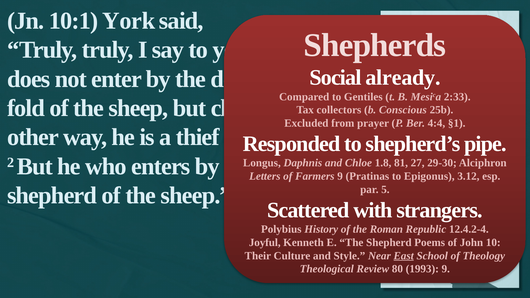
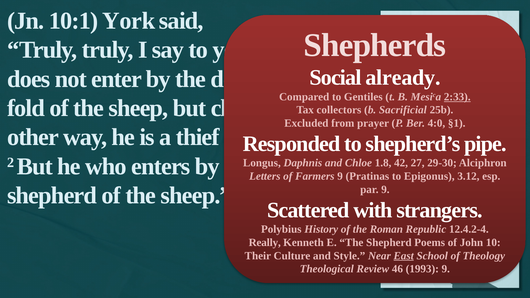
2:33 underline: none -> present (457, 97)
Conscious: Conscious -> Sacrificial (403, 110)
4:4: 4:4 -> 4:0 (436, 123)
81: 81 -> 42 (401, 163)
par 5: 5 -> 9 (385, 190)
Joyful: Joyful -> Really (265, 243)
80: 80 -> 46 (397, 269)
